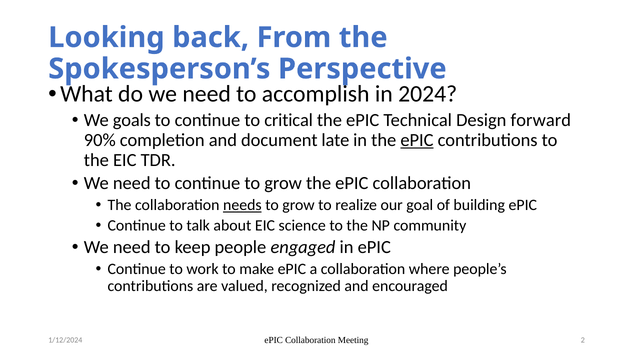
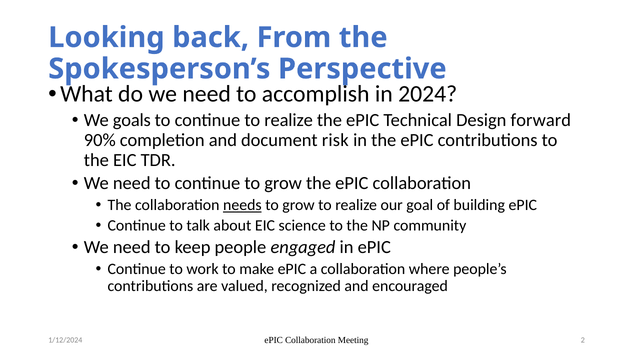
continue to critical: critical -> realize (289, 120)
late: late -> risk (335, 140)
ePIC underline: present -> none (417, 140)
